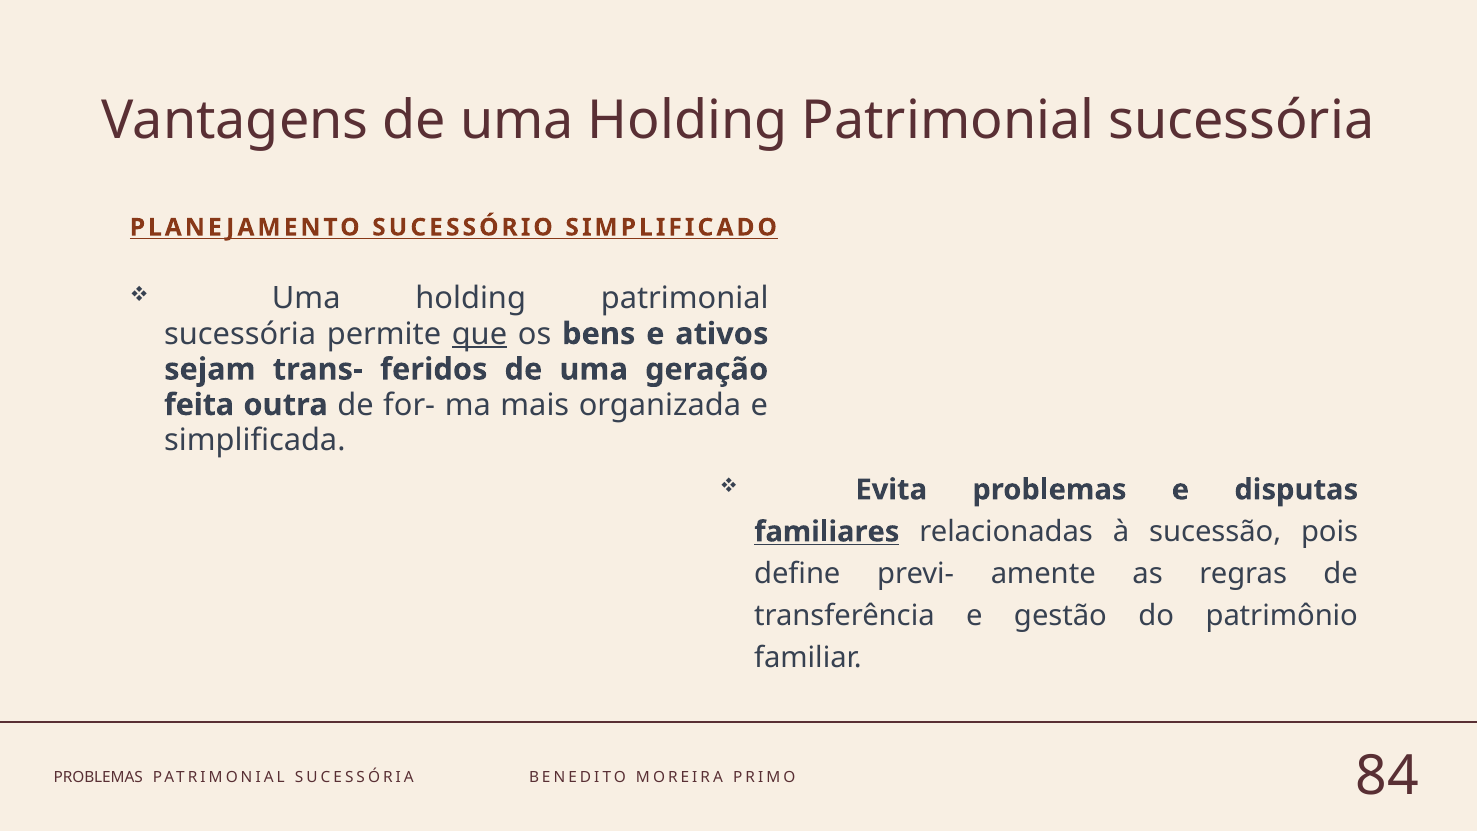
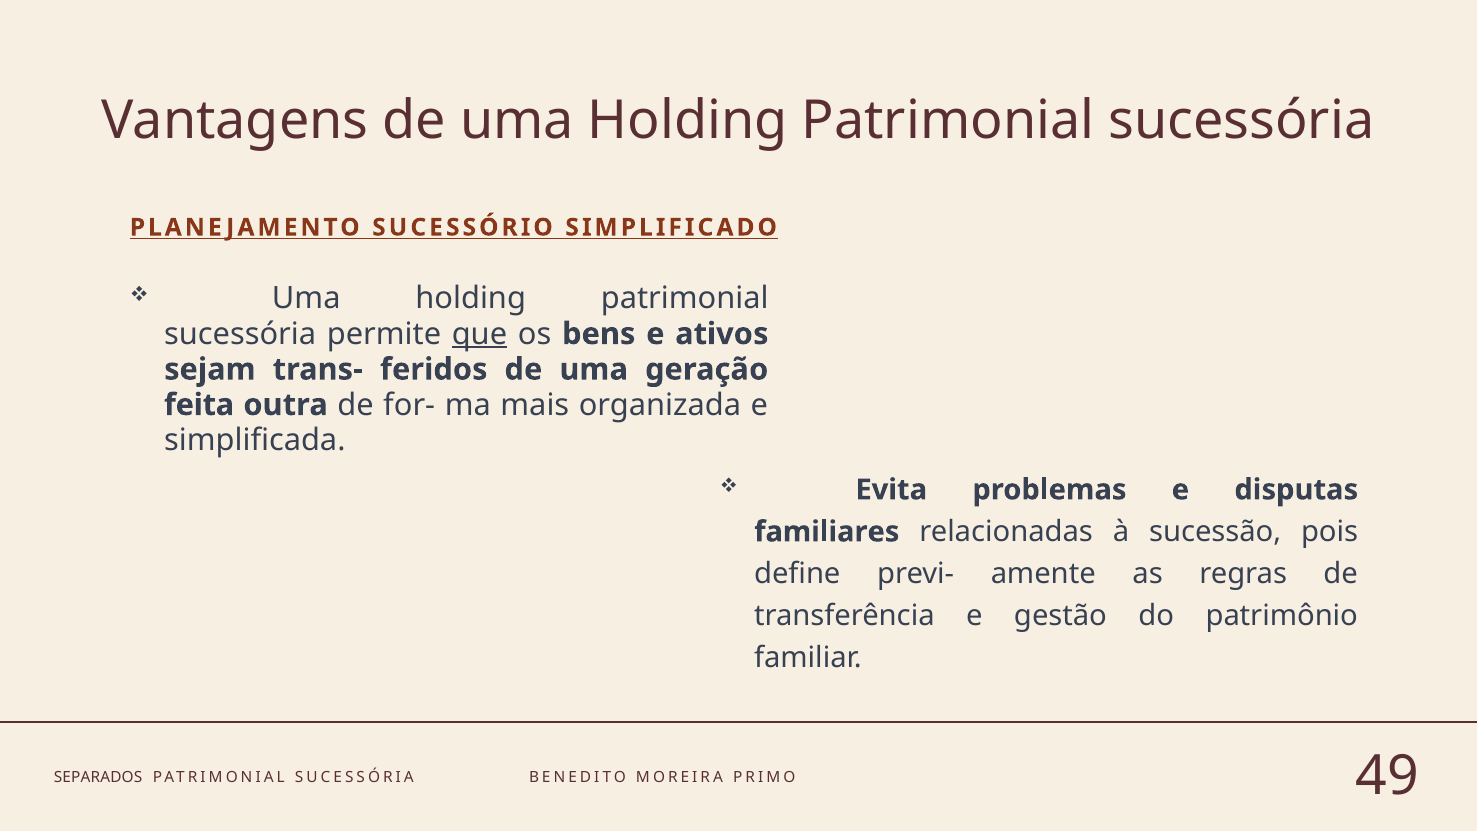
familiares underline: present -> none (827, 532)
PROBLEMAS: PROBLEMAS -> SEPARADOS (98, 777)
84: 84 -> 49 (1387, 776)
